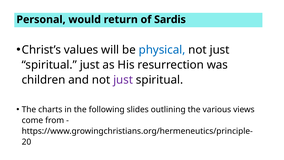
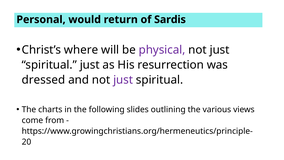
values: values -> where (81, 50)
physical colour: blue -> purple (162, 50)
children: children -> dressed (43, 80)
